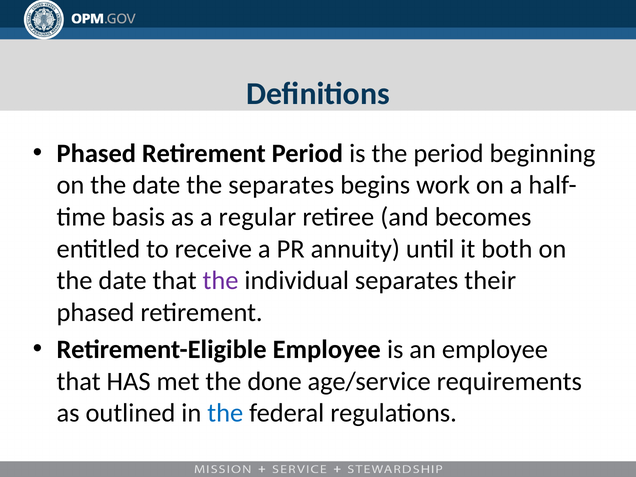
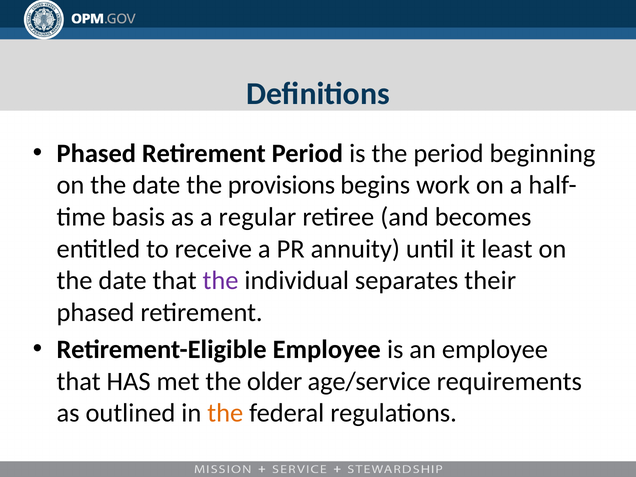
the separates: separates -> provisions (281, 185)
both: both -> least (507, 249)
done: done -> older (275, 381)
the colour: blue -> orange (225, 413)
